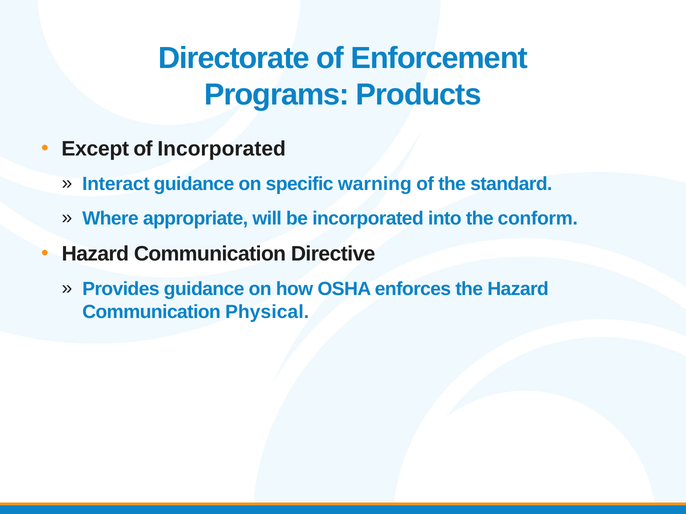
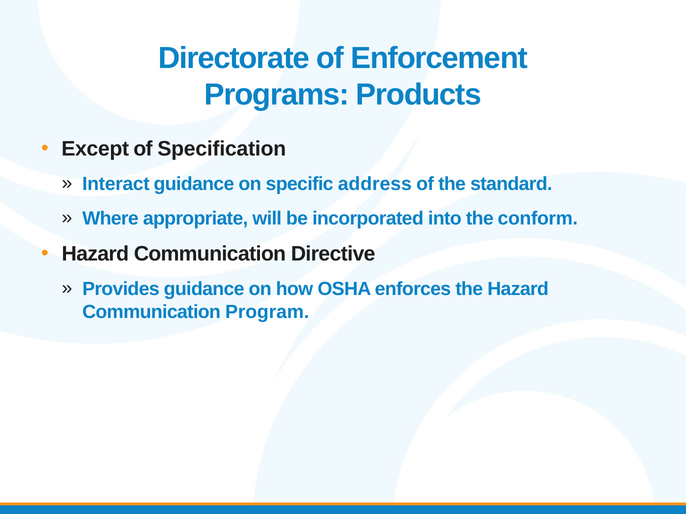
of Incorporated: Incorporated -> Specification (222, 149)
warning: warning -> address (375, 184)
Physical: Physical -> Program (267, 312)
